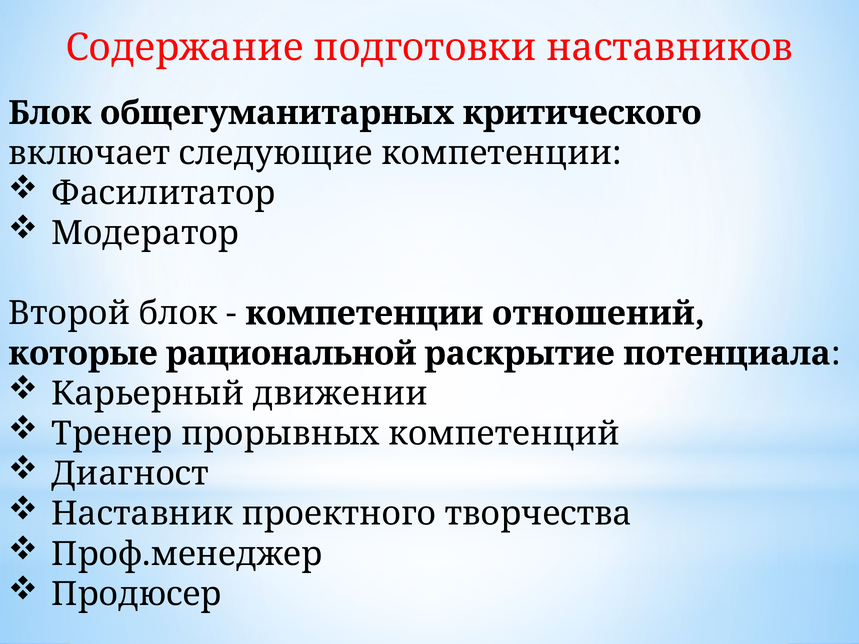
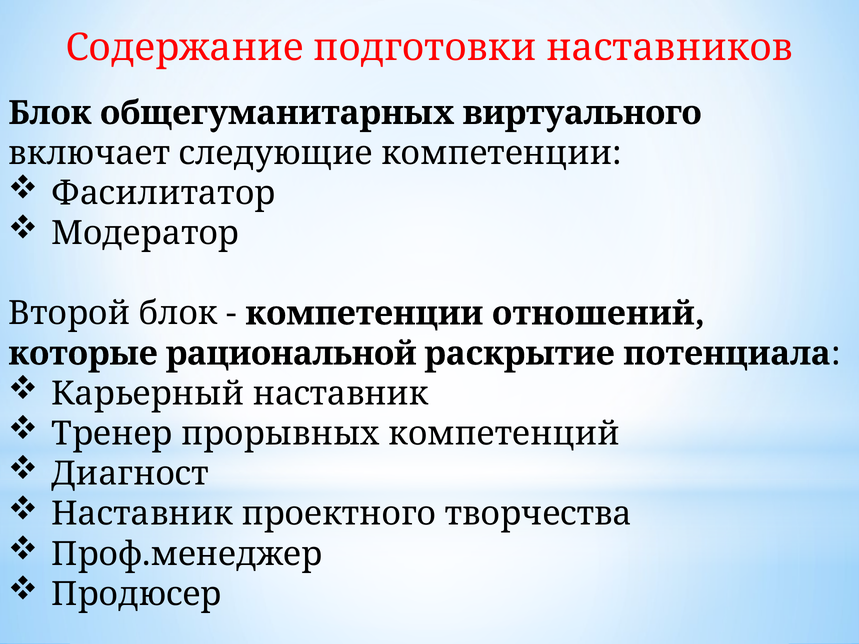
критического: критического -> виртуального (582, 113)
Карьерный движении: движении -> наставник (341, 394)
